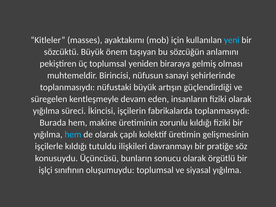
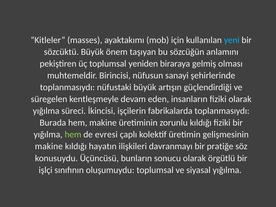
hem colour: light blue -> light green (73, 135)
de olarak: olarak -> evresi (106, 135)
işçilerle: işçilerle -> makine (49, 146)
tutuldu: tutuldu -> hayatın (103, 146)
